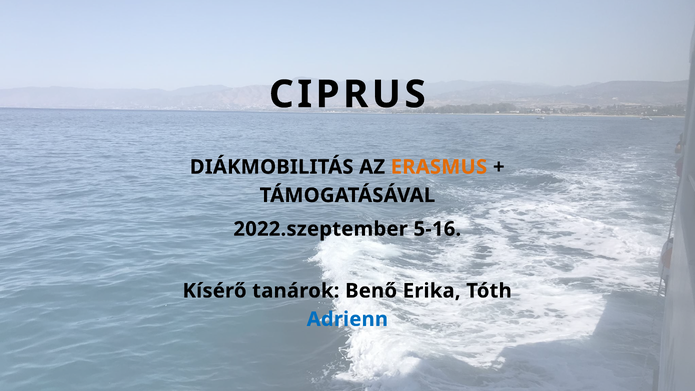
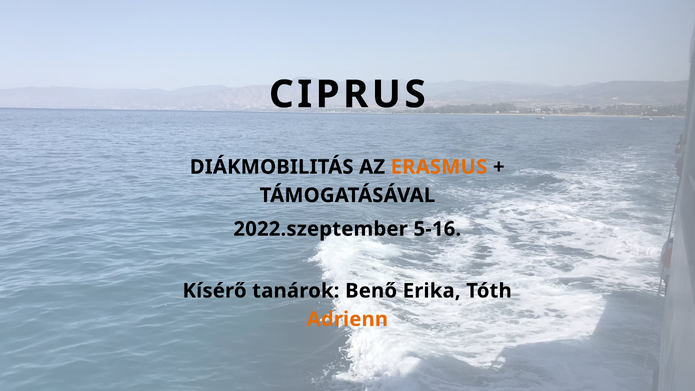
Adrienn colour: blue -> orange (347, 319)
